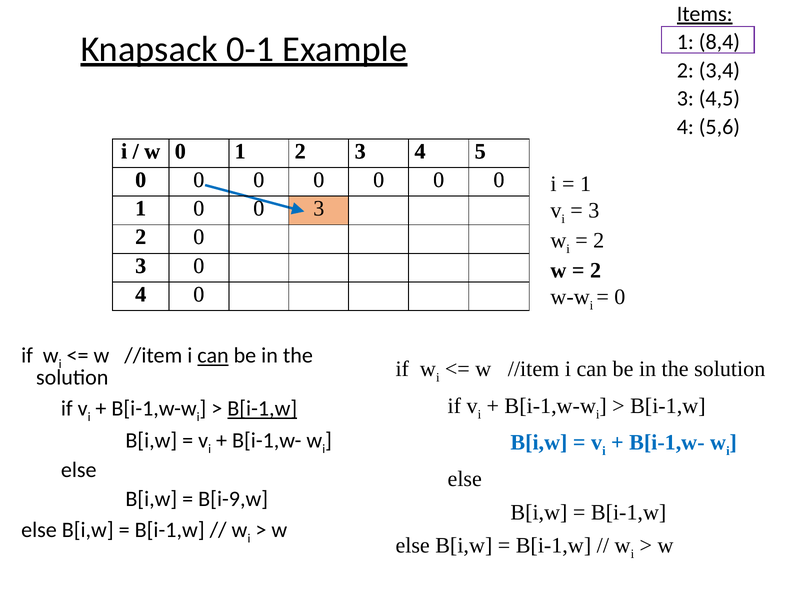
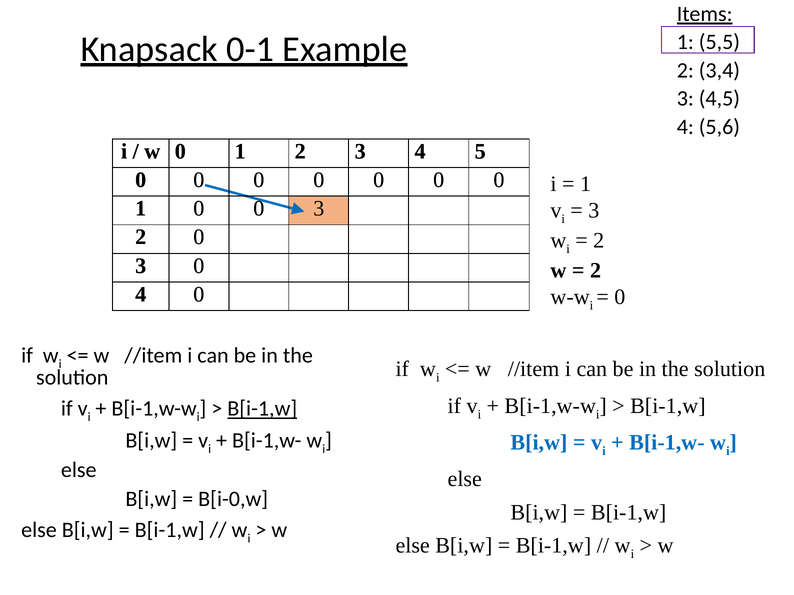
8,4: 8,4 -> 5,5 (719, 42)
can underline: present -> none (213, 356)
B[i-9,w: B[i-9,w -> B[i-0,w (233, 499)
